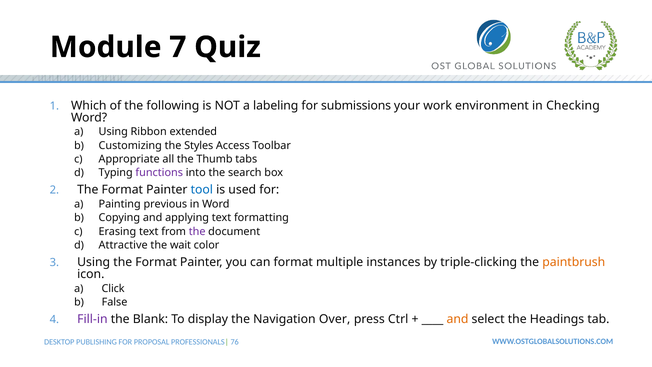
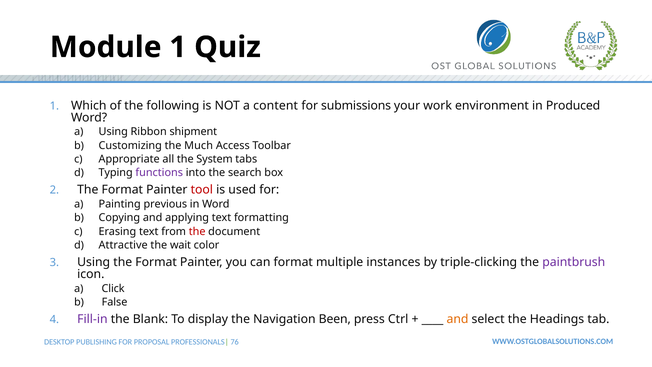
Module 7: 7 -> 1 (178, 47)
labeling: labeling -> content (276, 106)
Checking: Checking -> Produced (573, 106)
extended: extended -> shipment (193, 132)
Styles: Styles -> Much (199, 145)
Thumb: Thumb -> System (215, 159)
tool colour: blue -> red (202, 190)
the colour: purple -> red (197, 231)
paintbrush colour: orange -> purple (574, 262)
Over: Over -> Been (335, 319)
